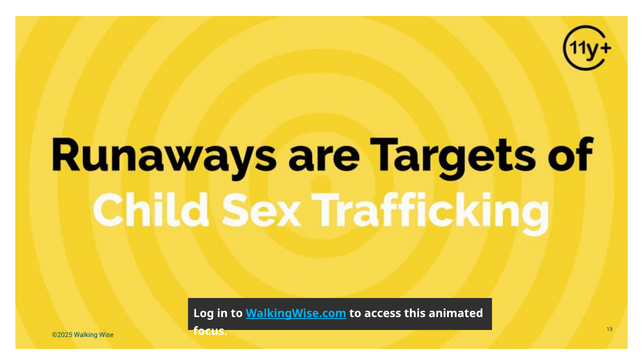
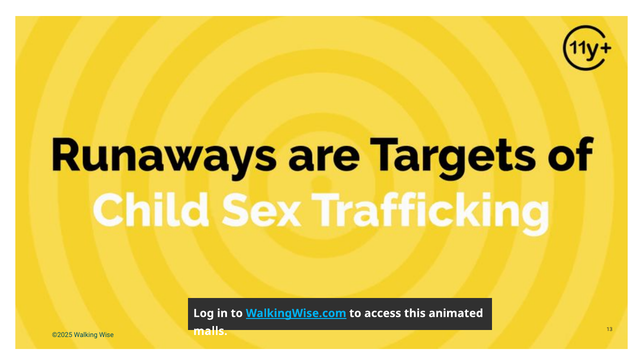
focus: focus -> malls (210, 331)
